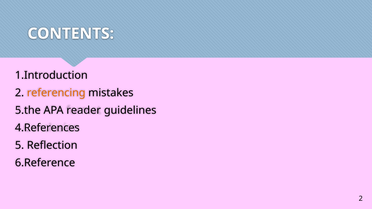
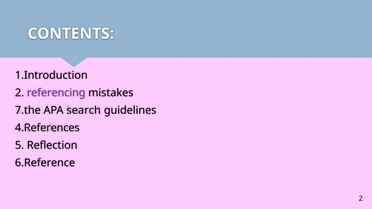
referencing colour: orange -> purple (56, 93)
5.the: 5.the -> 7.the (28, 110)
reader: reader -> search (84, 110)
